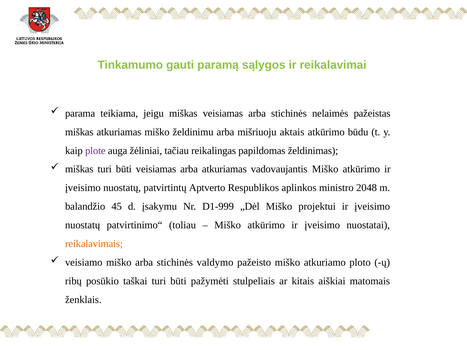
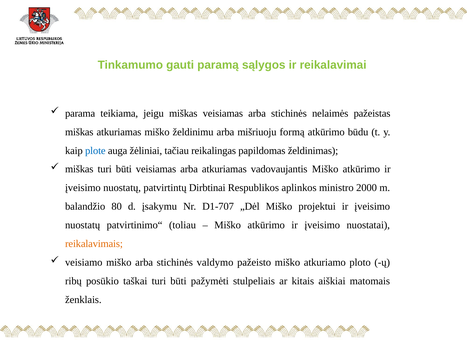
aktais: aktais -> formą (292, 132)
plote colour: purple -> blue (95, 151)
Aptverto: Aptverto -> Dirbtinai (207, 188)
2048: 2048 -> 2000 (367, 188)
45: 45 -> 80 (117, 207)
D1-999: D1-999 -> D1-707 (218, 207)
